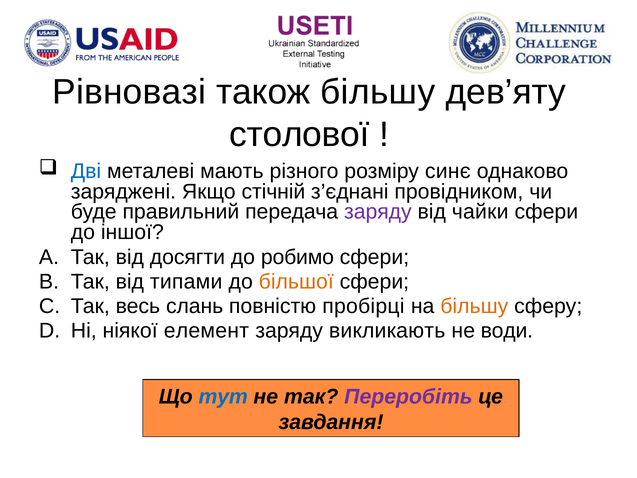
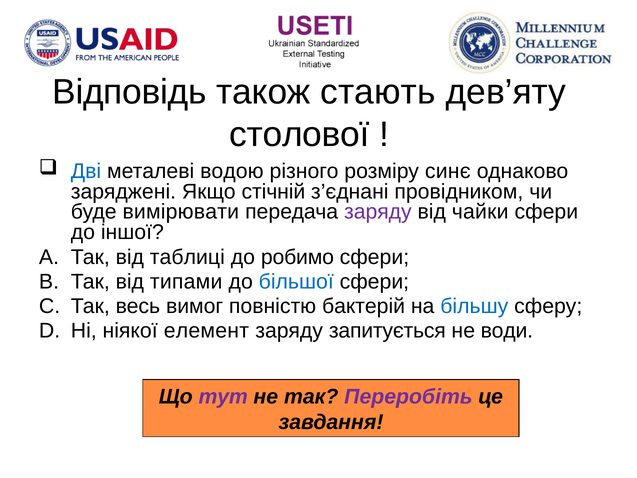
Рівновазі: Рівновазі -> Відповідь (129, 92)
також більшу: більшу -> стають (378, 92)
мають: мають -> водою (232, 171)
правильний: правильний -> вимірювати (181, 212)
досягти: досягти -> таблиці (187, 257)
більшої colour: orange -> blue (296, 281)
слань: слань -> вимог (195, 306)
пробірці: пробірці -> бактерій (364, 306)
більшу colour: orange -> blue (474, 306)
викликають: викликають -> запитується (387, 331)
тут colour: blue -> purple (223, 397)
